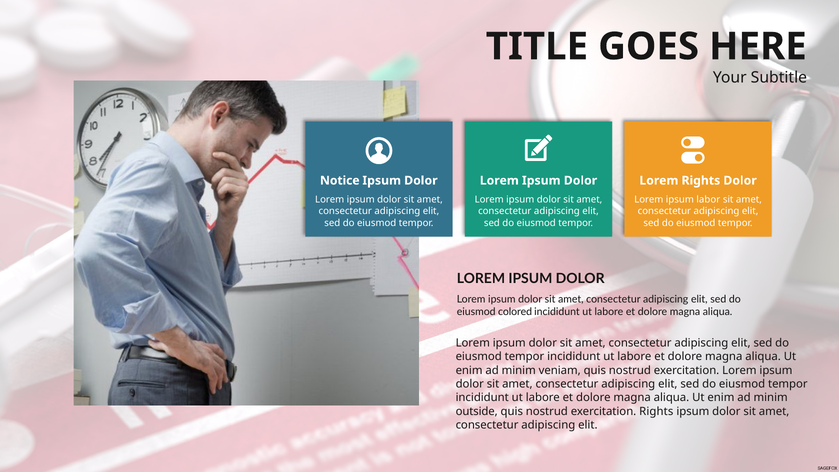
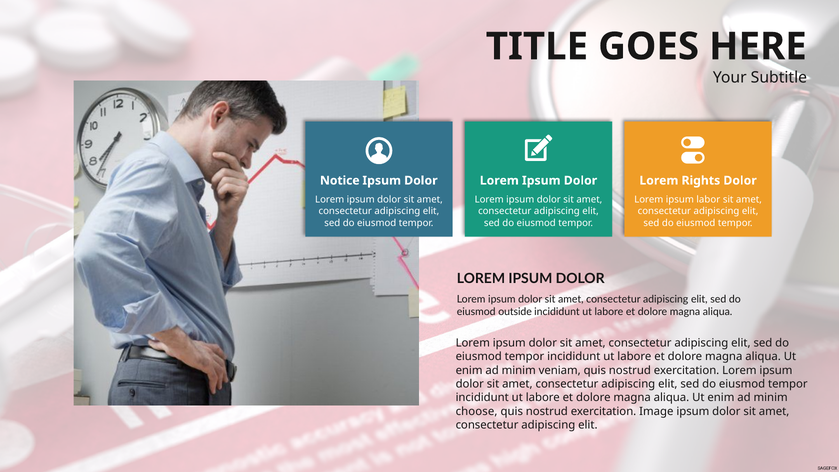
colored: colored -> outside (515, 312)
outside: outside -> choose (477, 411)
exercitation Rights: Rights -> Image (656, 411)
